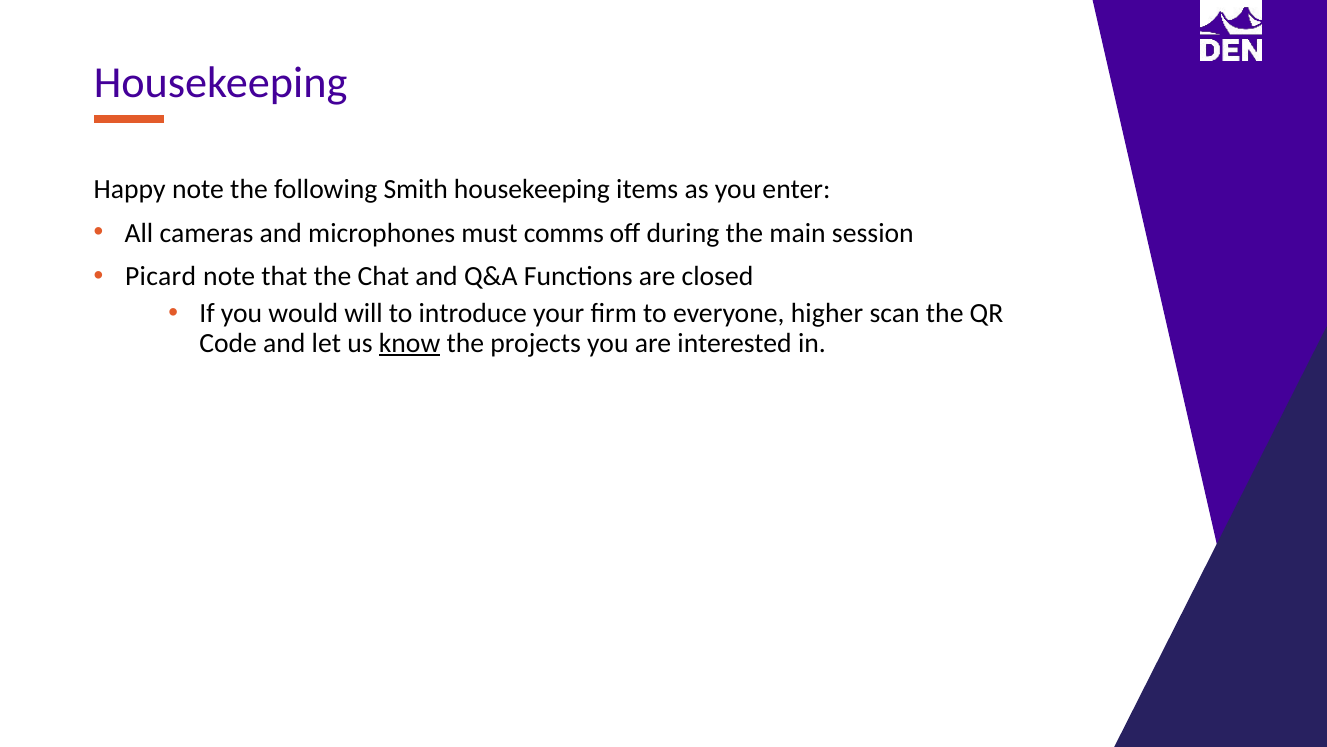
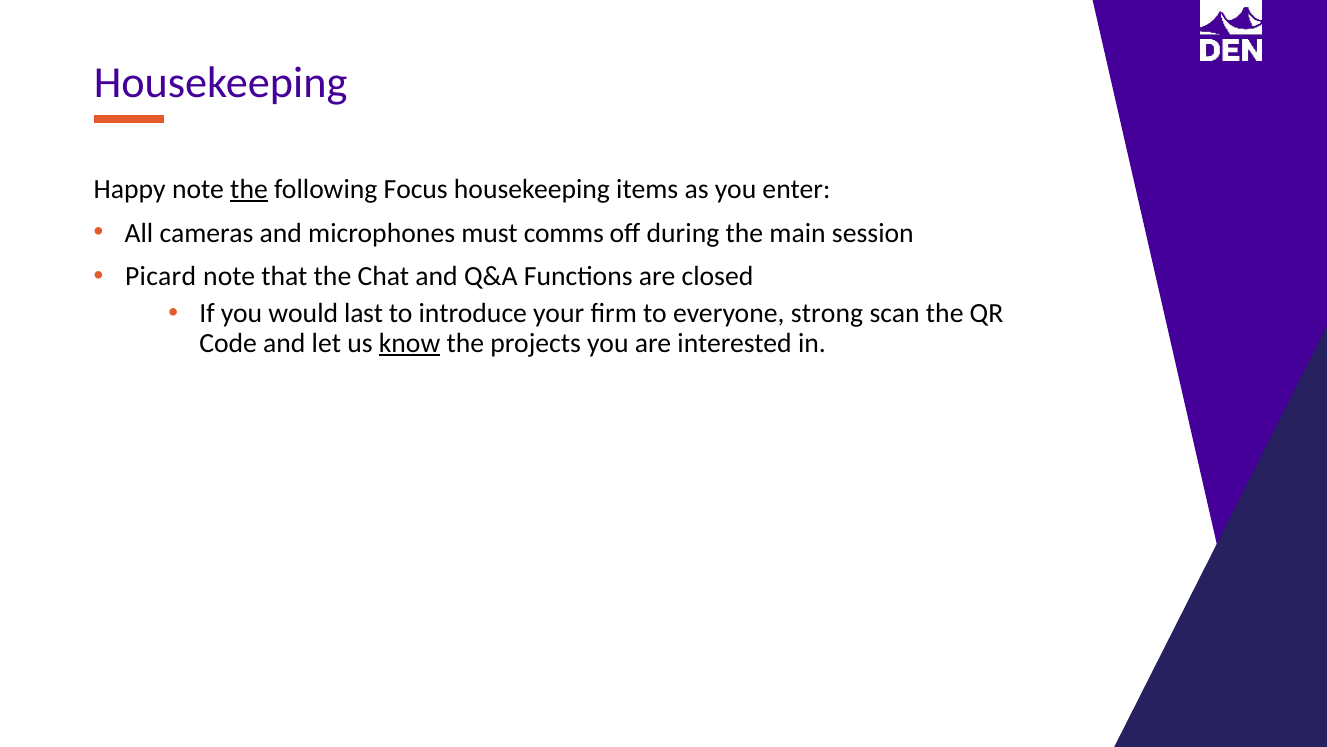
the underline: none -> present (249, 189)
Smith: Smith -> Focus (416, 189)
will: will -> last (364, 313)
higher: higher -> strong (827, 313)
